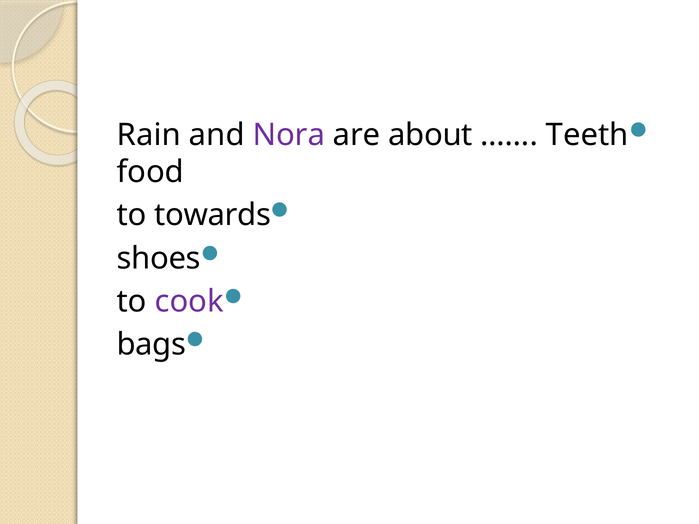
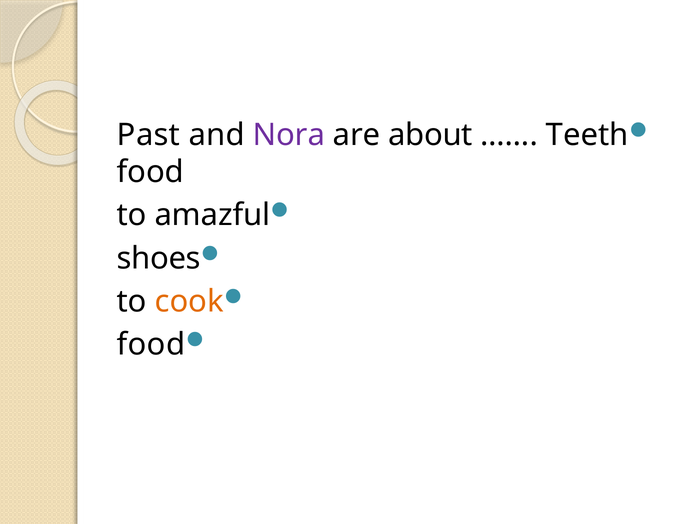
Rain: Rain -> Past (149, 135)
towards: towards -> amazful (212, 215)
cook colour: purple -> orange (189, 302)
bags: bags -> food (151, 345)
